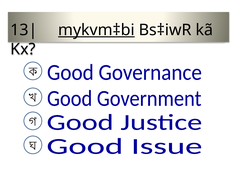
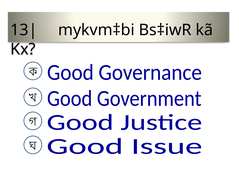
mykvm‡bi underline: present -> none (96, 30)
